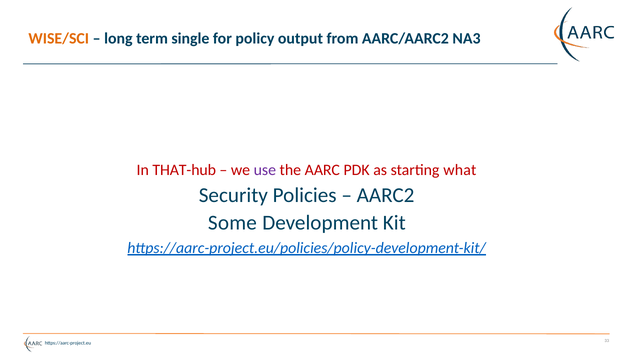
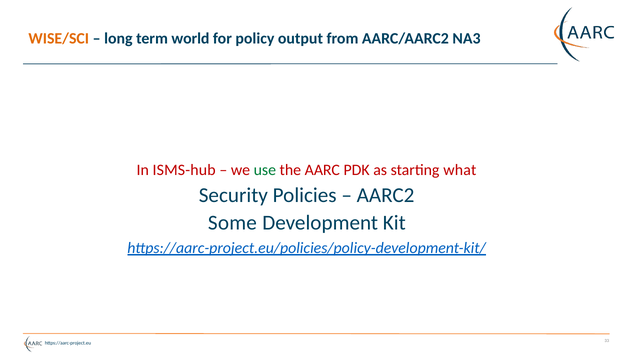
single: single -> world (190, 38)
THAT-hub: THAT-hub -> ISMS-hub (184, 170)
use colour: purple -> green (265, 170)
